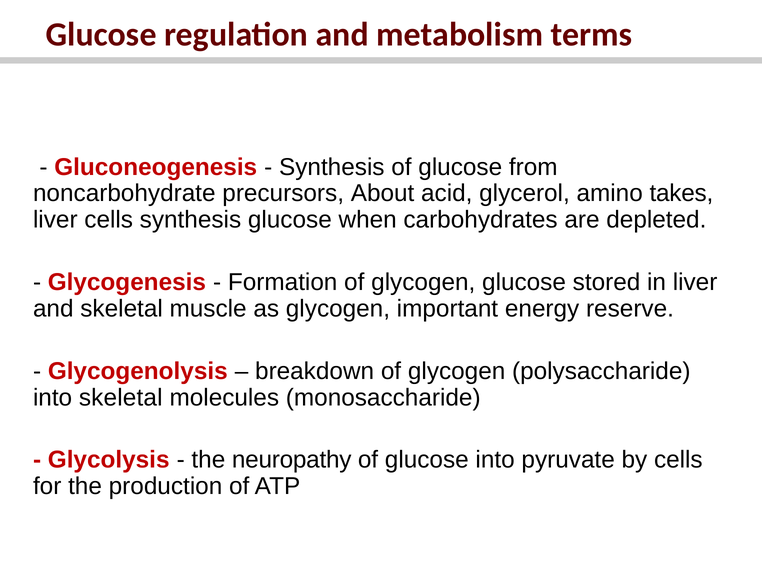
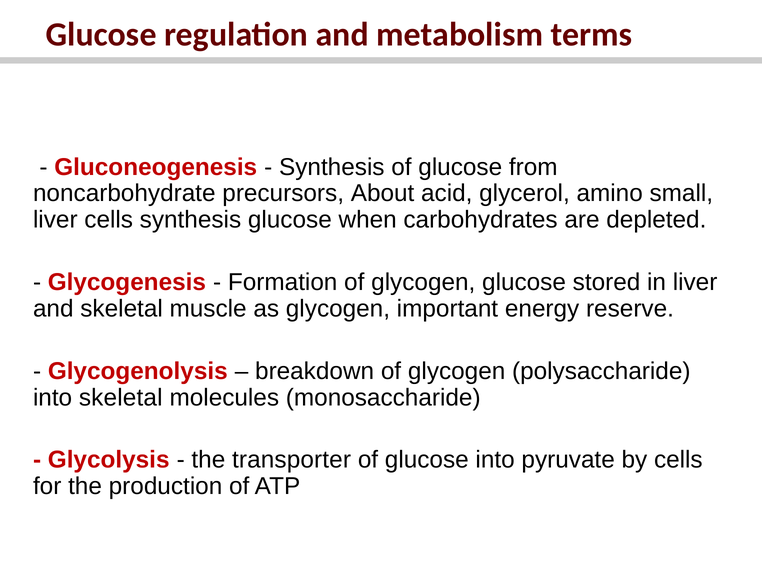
takes: takes -> small (681, 193)
neuropathy: neuropathy -> transporter (292, 460)
